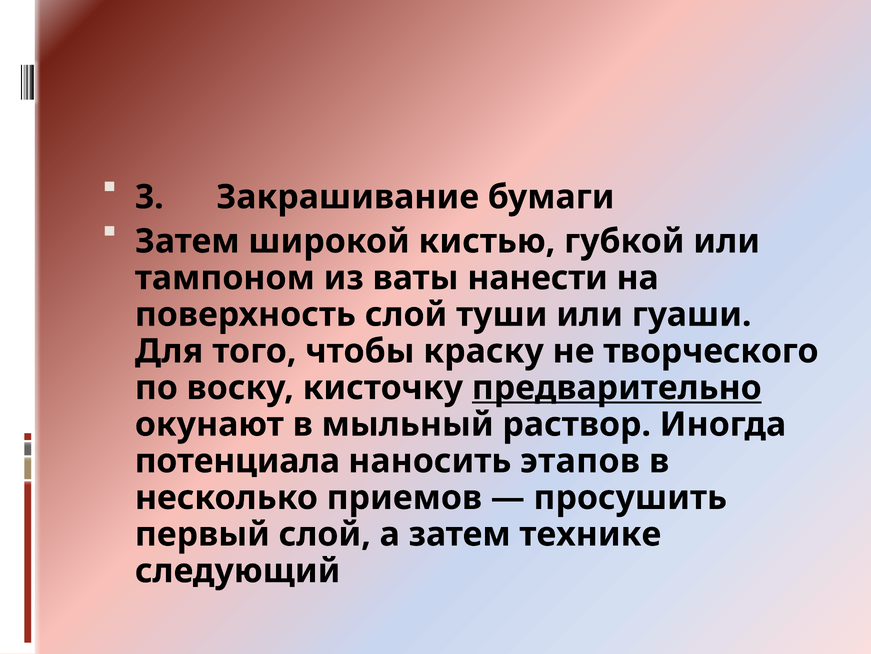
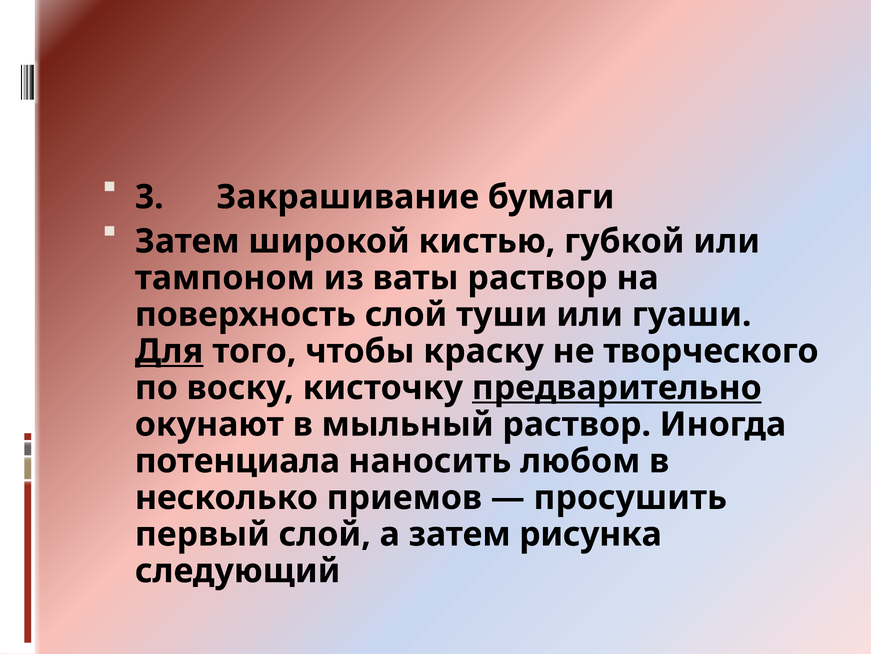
ваты нанести: нанести -> раствор (537, 278)
Для underline: none -> present (169, 351)
этапов: этапов -> любом (580, 461)
технике: технике -> рисунка (590, 534)
